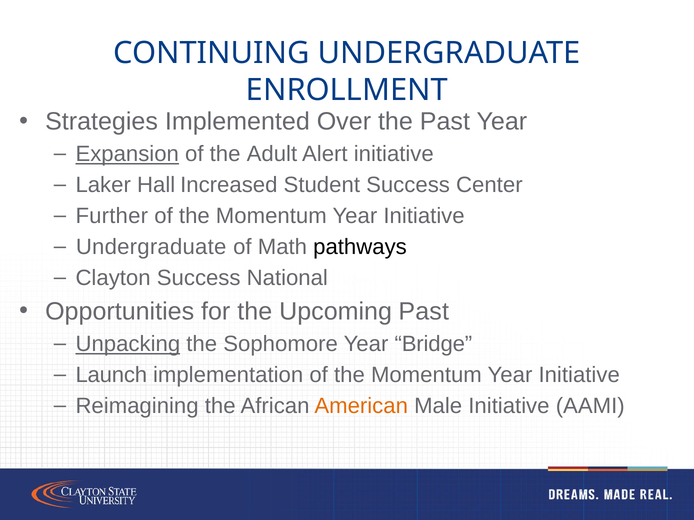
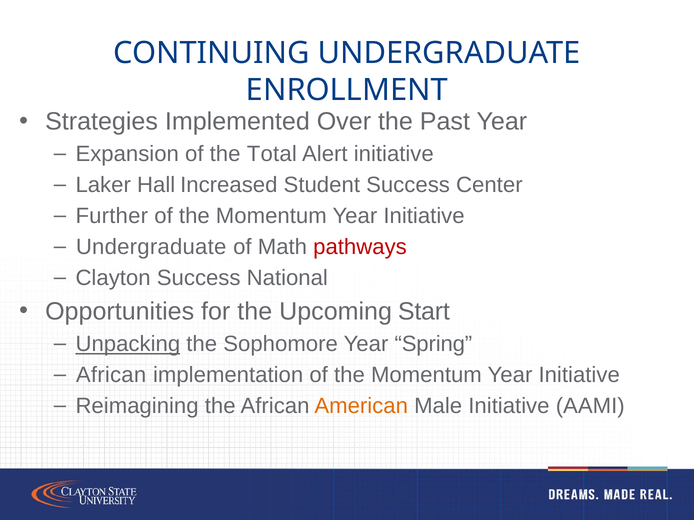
Expansion underline: present -> none (127, 154)
Adult: Adult -> Total (272, 154)
pathways colour: black -> red (360, 247)
Upcoming Past: Past -> Start (424, 312)
Bridge: Bridge -> Spring (433, 344)
Launch: Launch -> African (111, 375)
